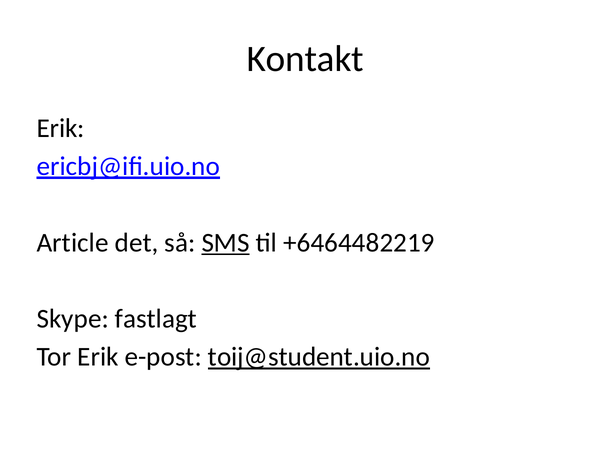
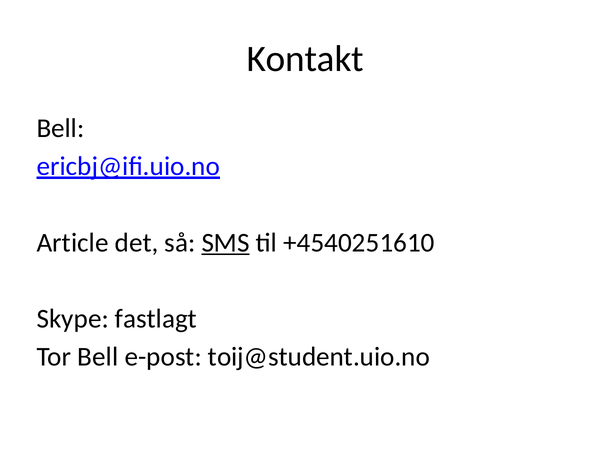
Erik: Erik -> Bell (61, 128)
+6464482219: +6464482219 -> +4540251610 (359, 243)
Tor Erik: Erik -> Bell (98, 357)
toij@student.uio.no underline: present -> none (319, 357)
